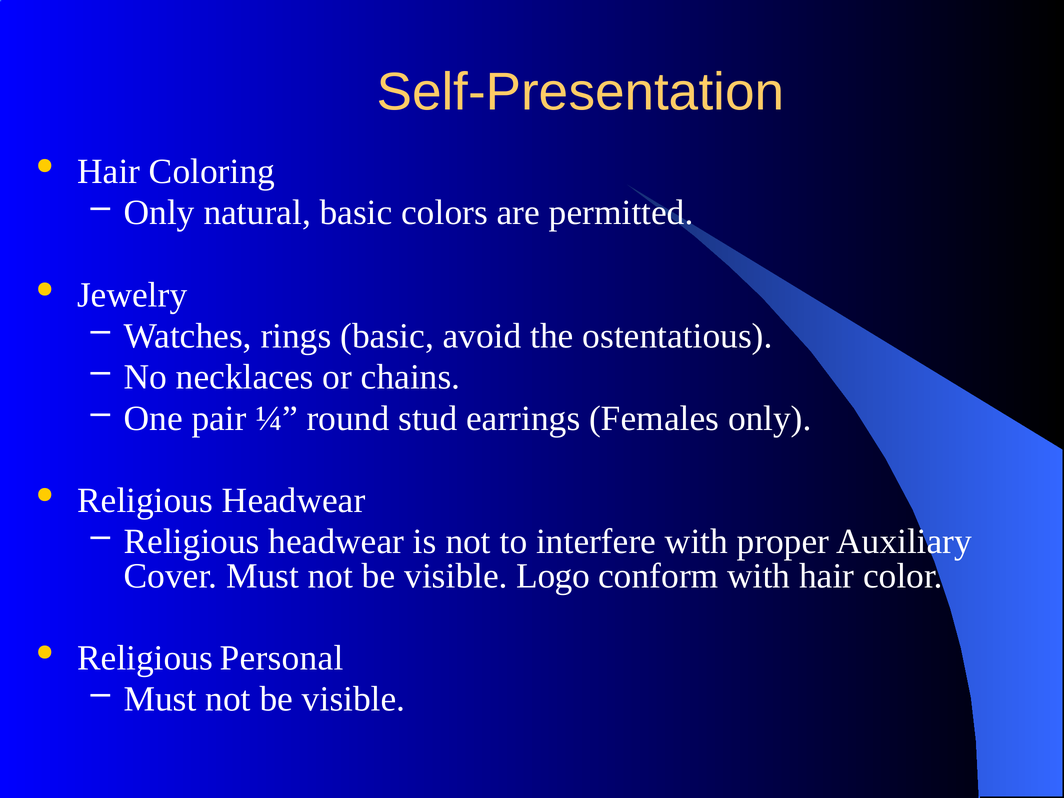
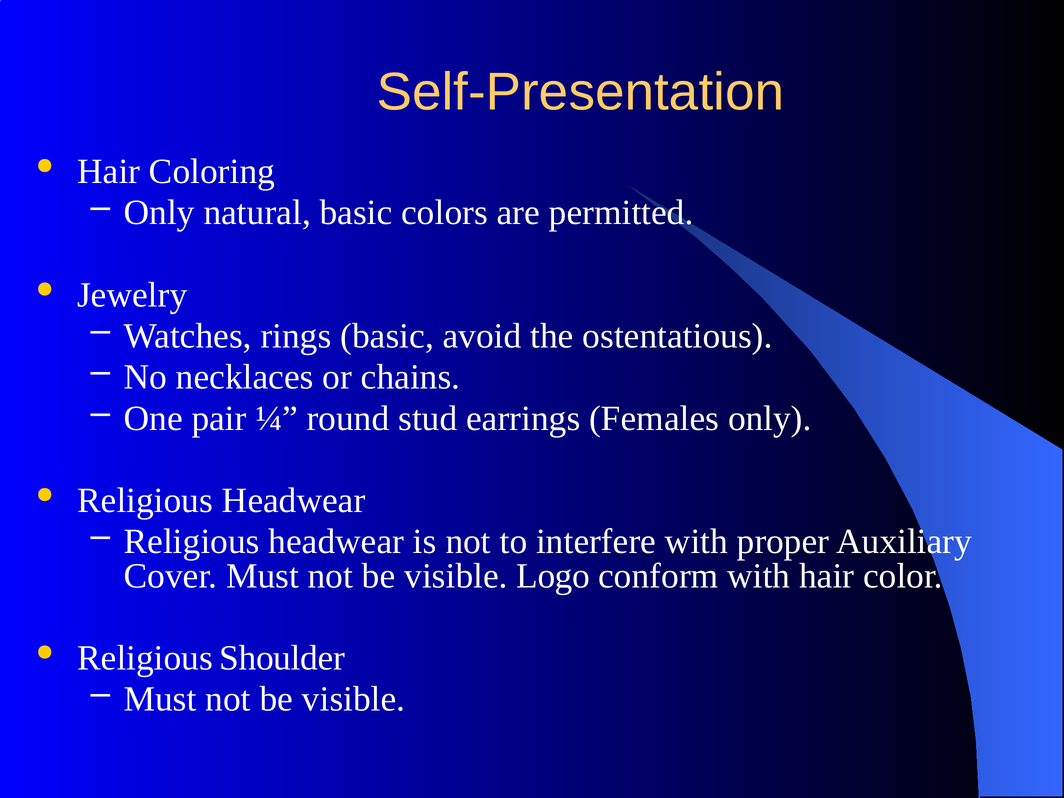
Personal: Personal -> Shoulder (282, 658)
